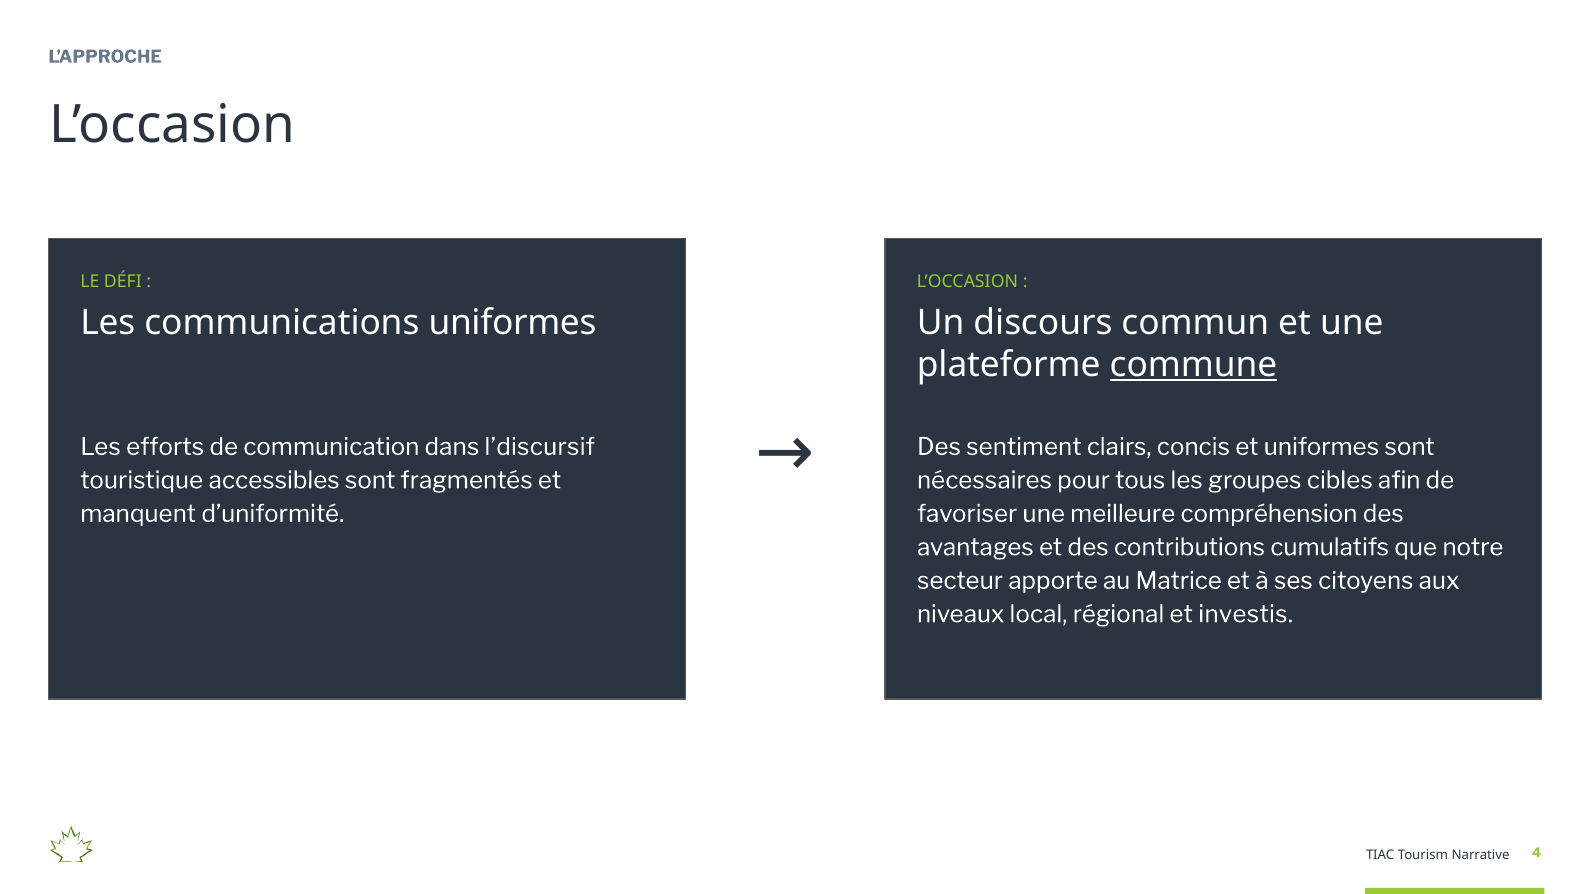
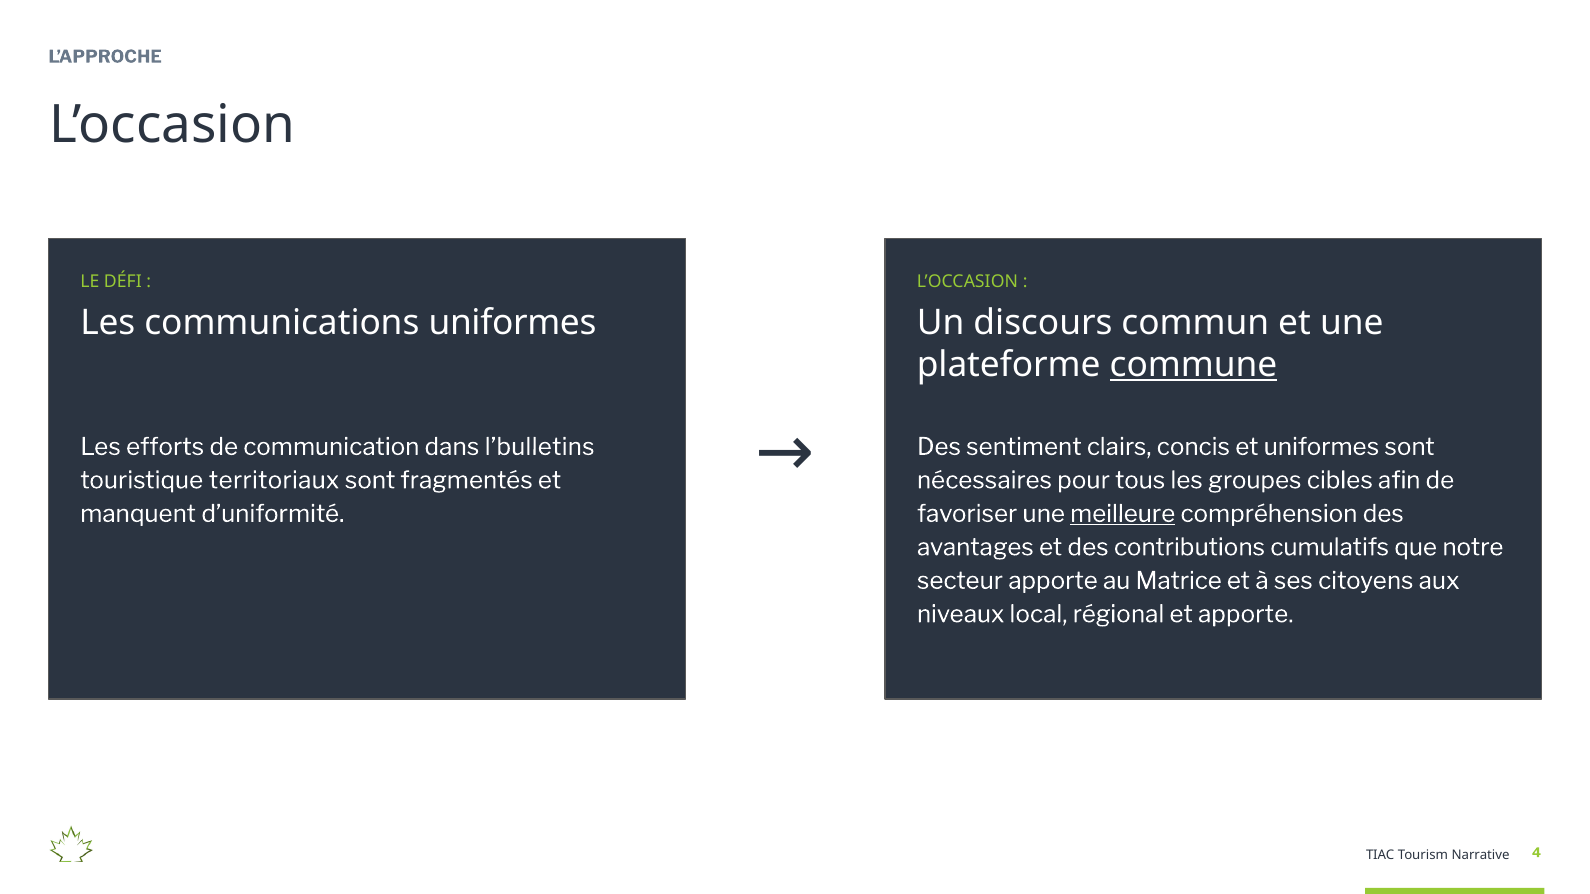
l’discursif: l’discursif -> l’bulletins (540, 447)
accessibles: accessibles -> territoriaux (274, 481)
meilleure underline: none -> present (1123, 514)
et investis: investis -> apporte (1246, 615)
